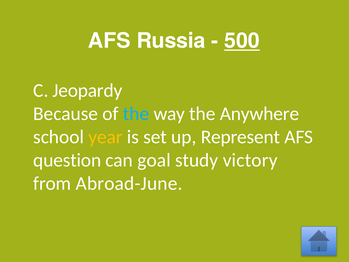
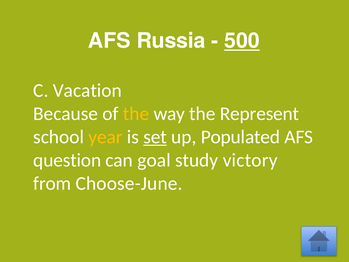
Jeopardy: Jeopardy -> Vacation (87, 90)
the colour: light blue -> yellow (136, 114)
Anywhere: Anywhere -> Represent (259, 114)
set underline: none -> present (155, 137)
Represent: Represent -> Populated (240, 137)
Abroad-June: Abroad-June -> Choose-June (129, 183)
